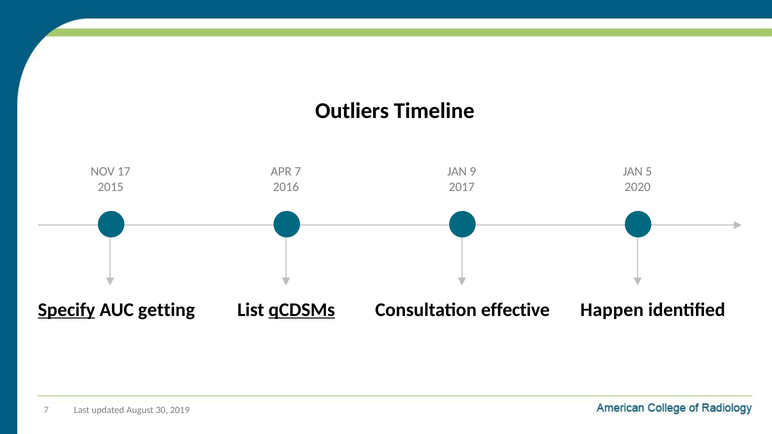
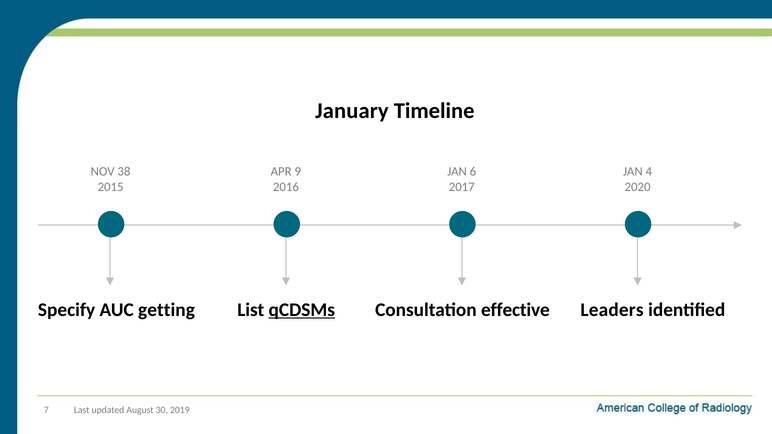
Outliers: Outliers -> January (352, 111)
17: 17 -> 38 (124, 172)
APR 7: 7 -> 9 (298, 172)
9: 9 -> 6 (473, 172)
5: 5 -> 4 (649, 172)
Specify underline: present -> none (67, 310)
Happen: Happen -> Leaders (612, 310)
